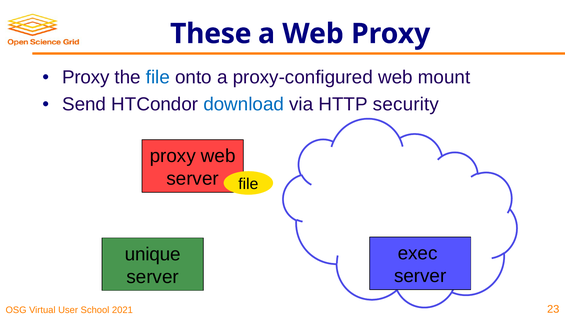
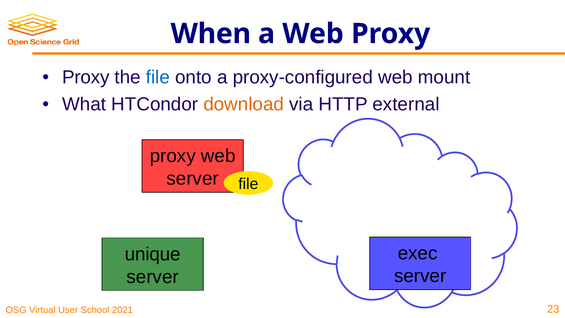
These: These -> When (211, 34)
Send: Send -> What (84, 104)
download colour: blue -> orange (244, 104)
security: security -> external (406, 104)
